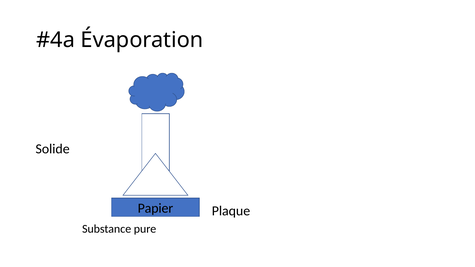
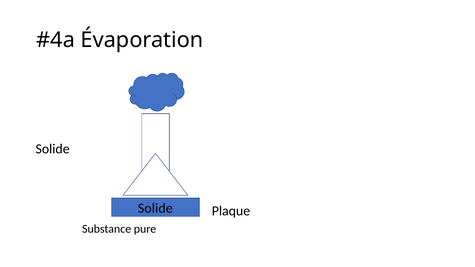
Papier: Papier -> Solide (155, 208)
